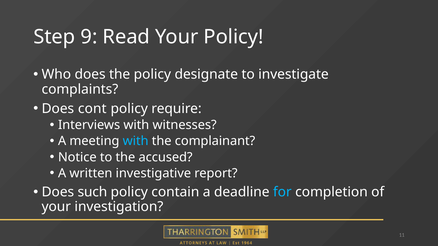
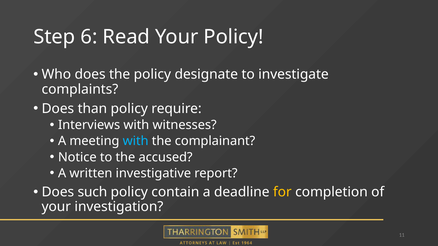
9: 9 -> 6 (89, 37)
cont: cont -> than (92, 109)
for colour: light blue -> yellow (282, 192)
